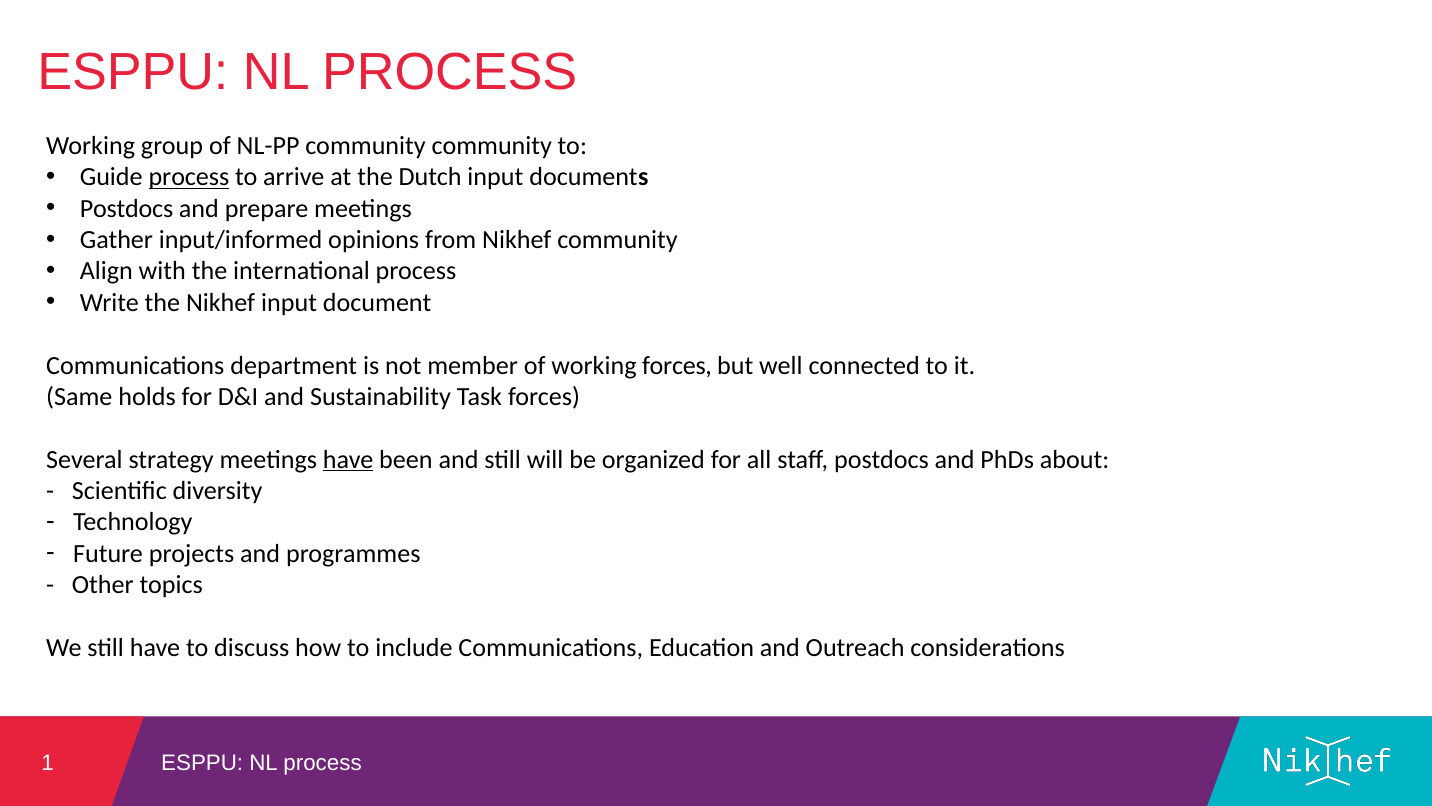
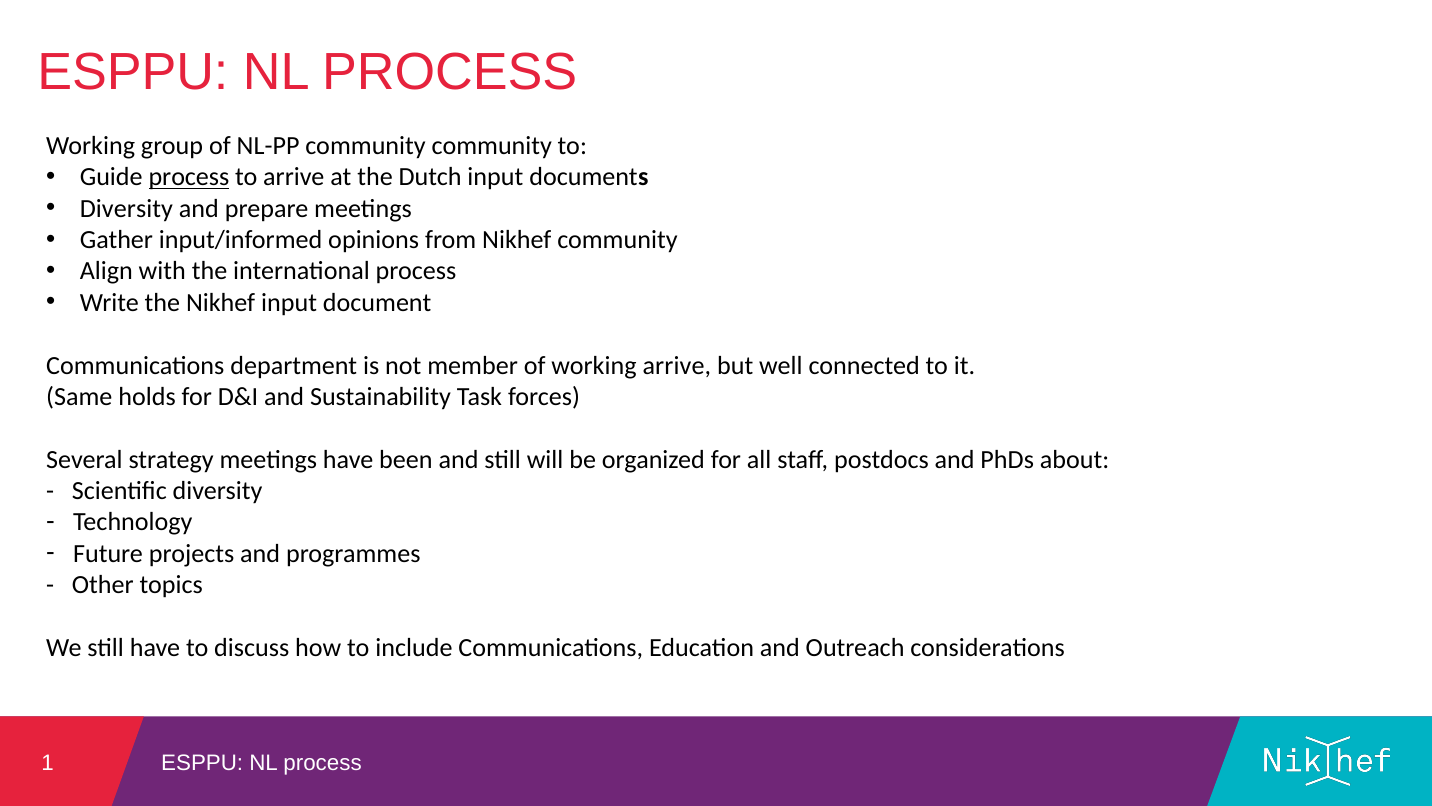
Postdocs: Postdocs -> Diversity (126, 209)
working forces: forces -> arrive (677, 365)
have underline: present -> none (348, 459)
